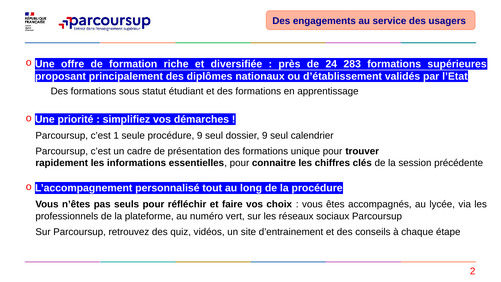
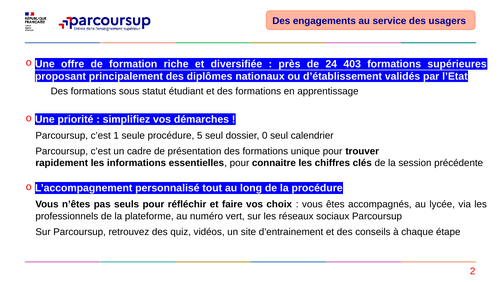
283: 283 -> 403 (352, 64)
procédure 9: 9 -> 5 (200, 135)
dossier 9: 9 -> 0 (265, 135)
